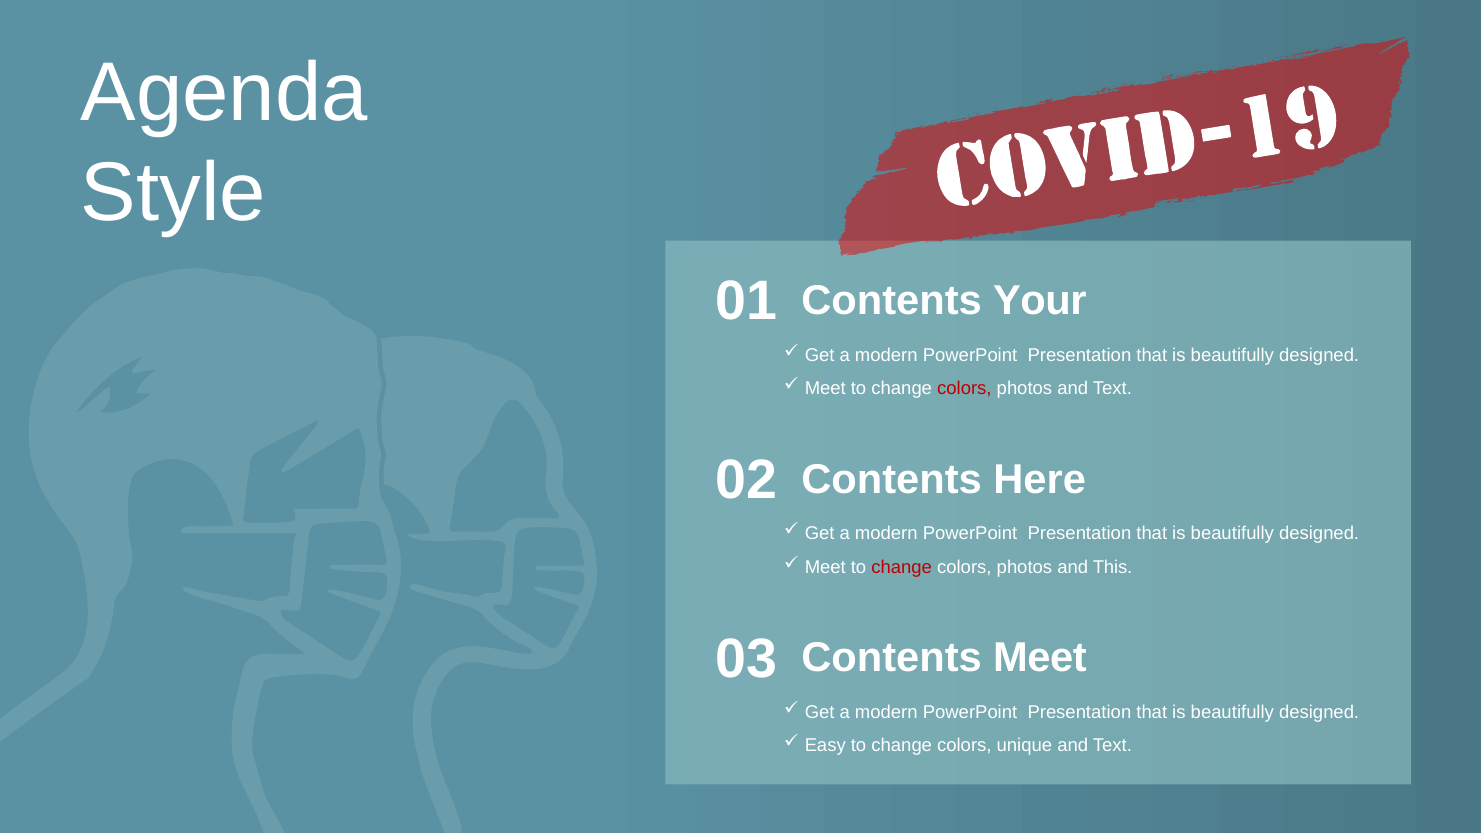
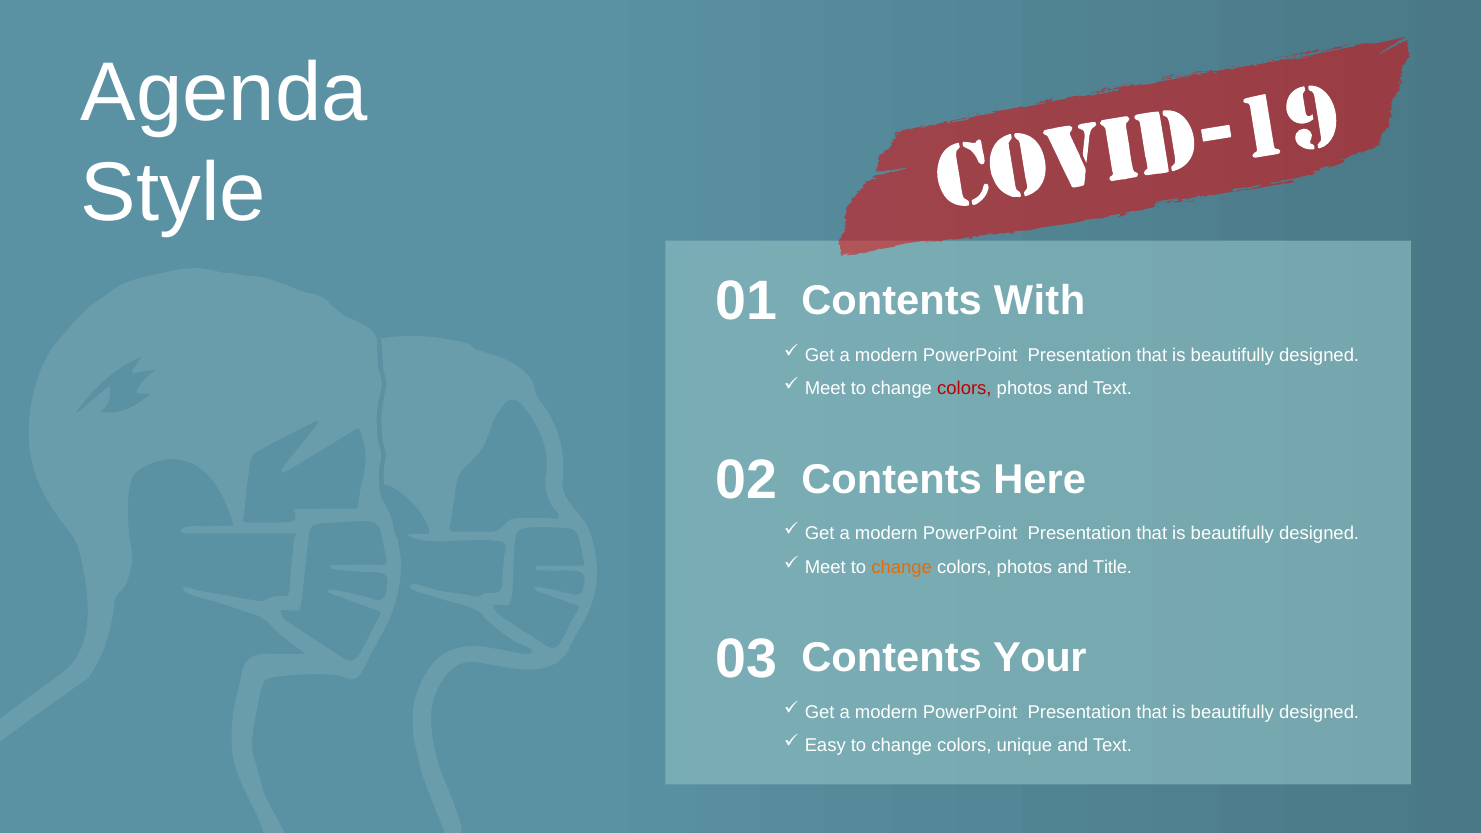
Your: Your -> With (1040, 301)
change colour: red -> orange (902, 567)
This: This -> Title (1113, 567)
Contents Meet: Meet -> Your (1040, 658)
